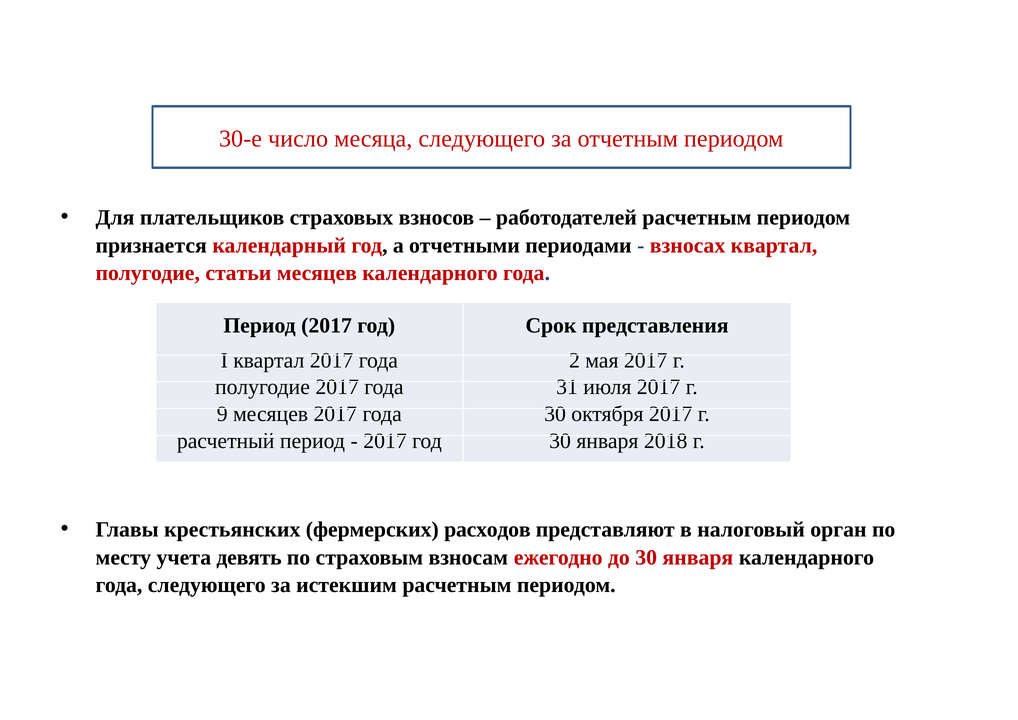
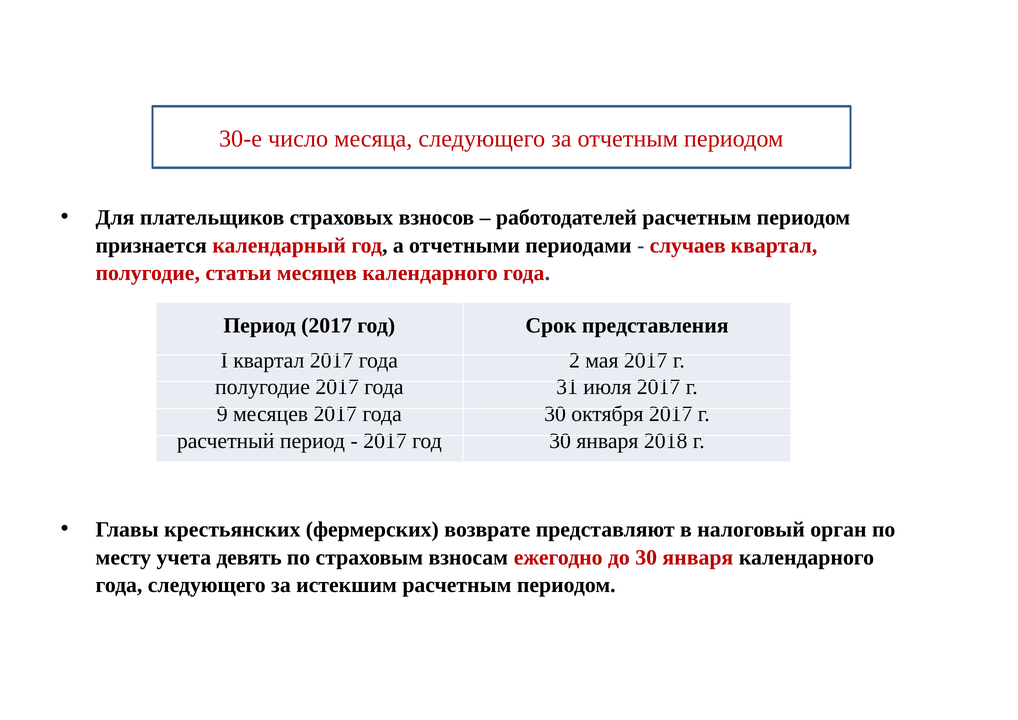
взносах: взносах -> случаев (688, 245)
расходов: расходов -> возврате (487, 529)
